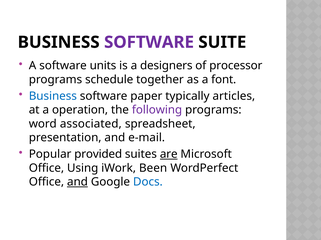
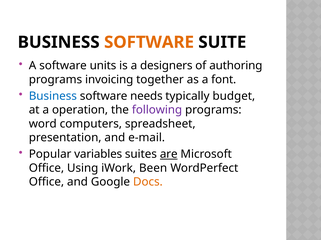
SOFTWARE colour: purple -> orange (149, 42)
processor: processor -> authoring (236, 66)
schedule: schedule -> invoicing (109, 80)
paper: paper -> needs (146, 96)
articles: articles -> budget (234, 96)
associated: associated -> computers (91, 124)
provided: provided -> variables (98, 155)
and underline: present -> none (77, 182)
Docs colour: blue -> orange (148, 182)
